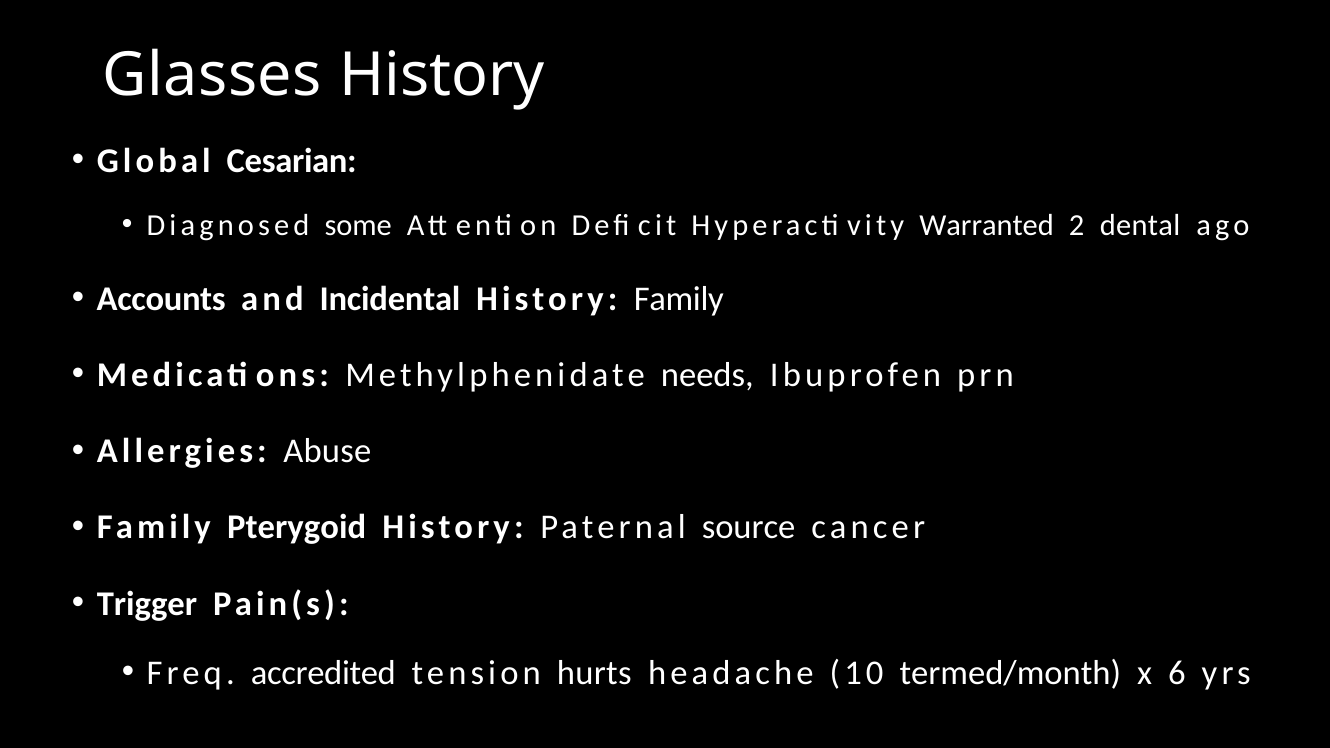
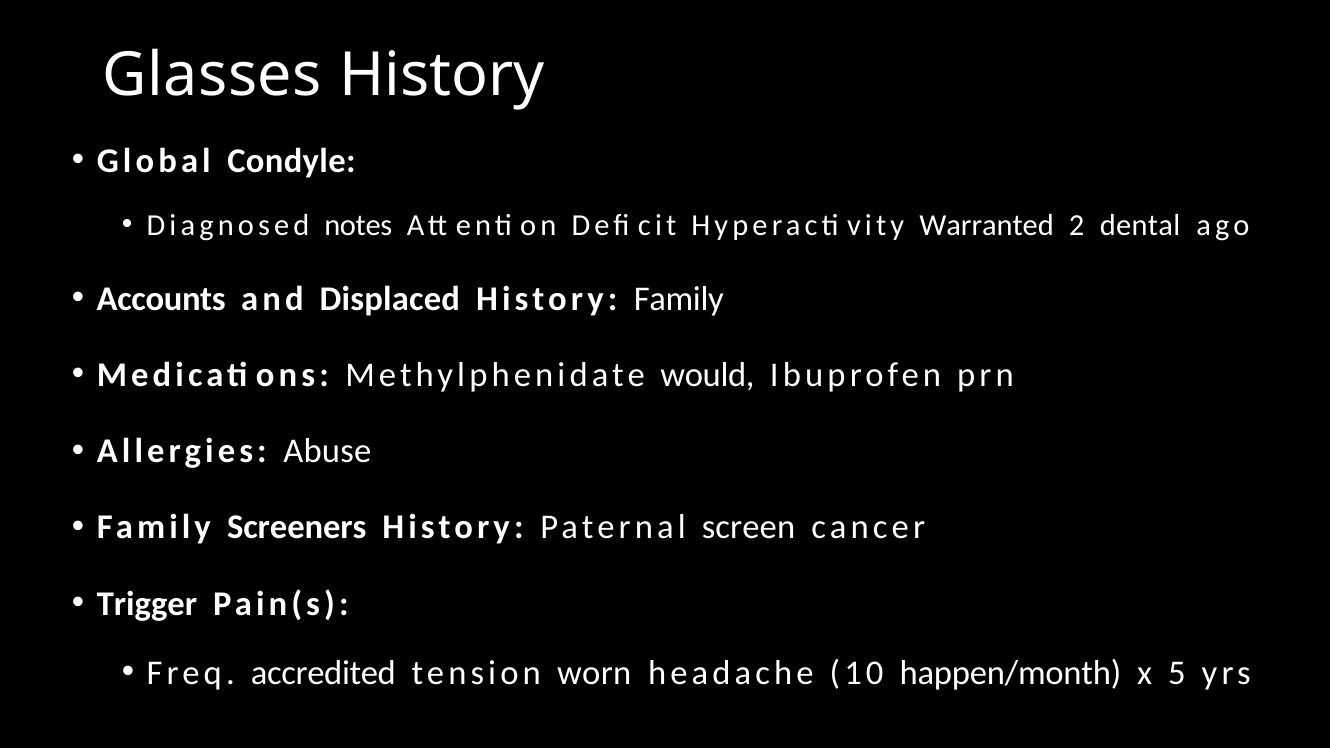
Cesarian: Cesarian -> Condyle (291, 161)
some: some -> notes (358, 225)
Incidental: Incidental -> Displaced (390, 299)
needs: needs -> would (708, 375)
Pterygoid: Pterygoid -> Screeners (297, 528)
source: source -> screen (749, 528)
hurts: hurts -> worn (594, 673)
termed/month: termed/month -> happen/month (1010, 673)
6: 6 -> 5 (1177, 673)
